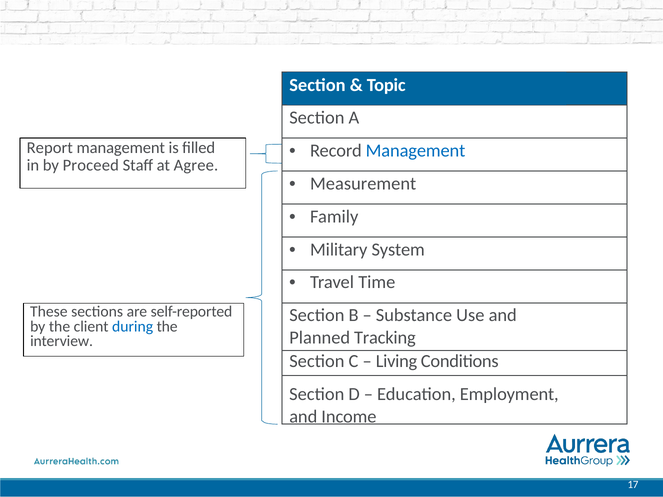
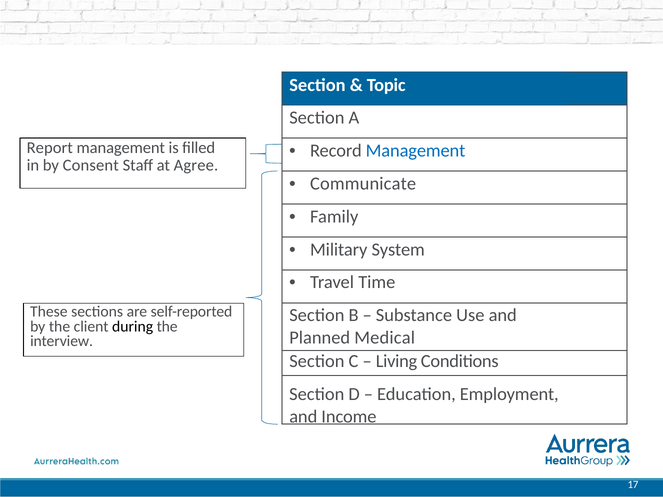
Proceed: Proceed -> Consent (91, 165)
Measurement: Measurement -> Communicate (363, 184)
during colour: blue -> black (133, 327)
Tracking: Tracking -> Medical (385, 338)
